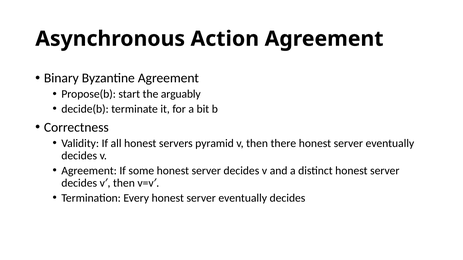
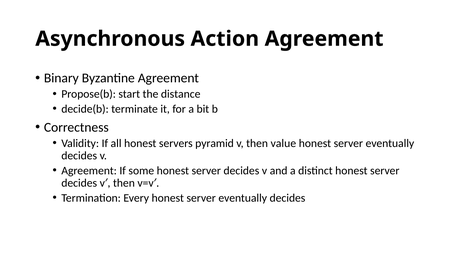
arguably: arguably -> distance (181, 94)
there: there -> value (283, 143)
